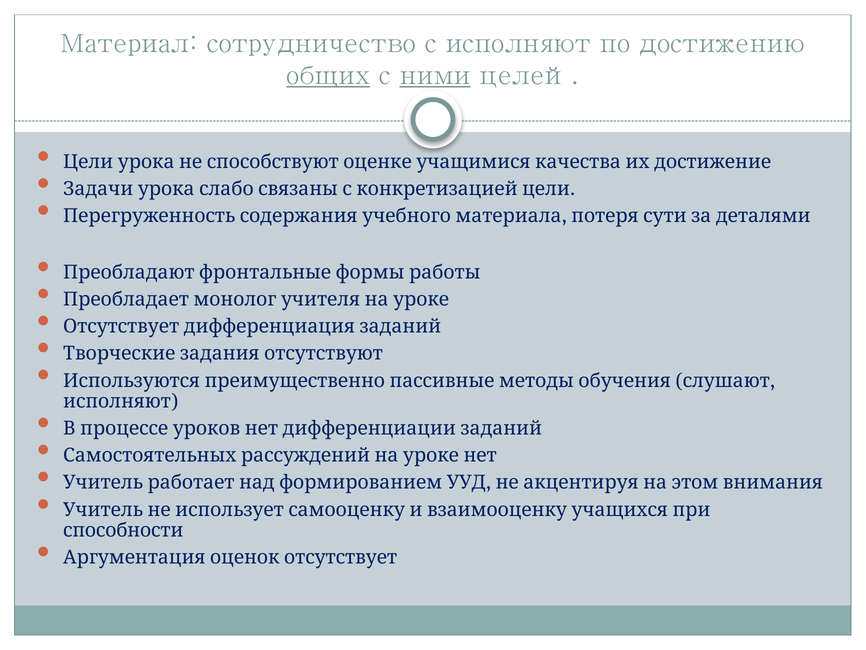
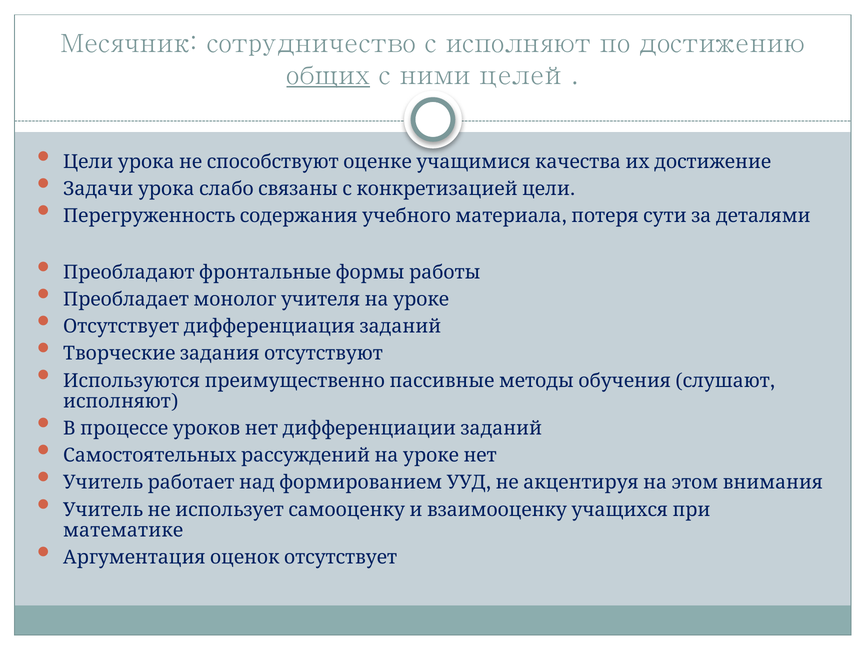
Материал: Материал -> Месячник (129, 44)
ними underline: present -> none (435, 75)
способности: способности -> математике (123, 530)
